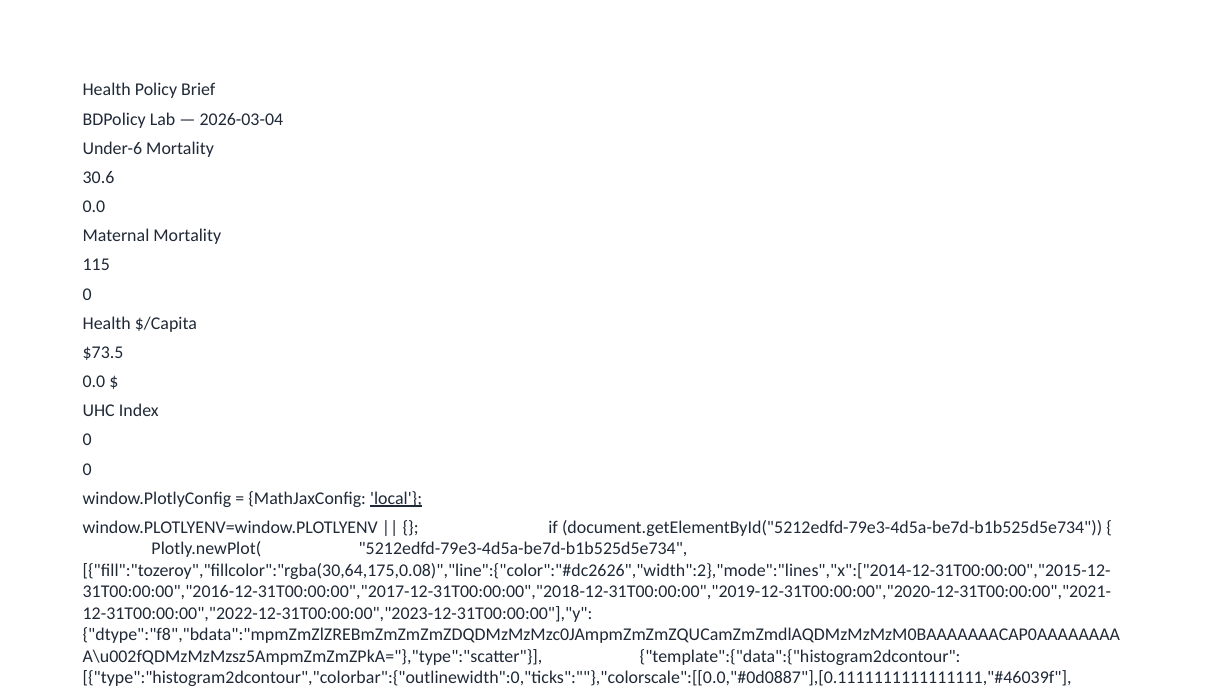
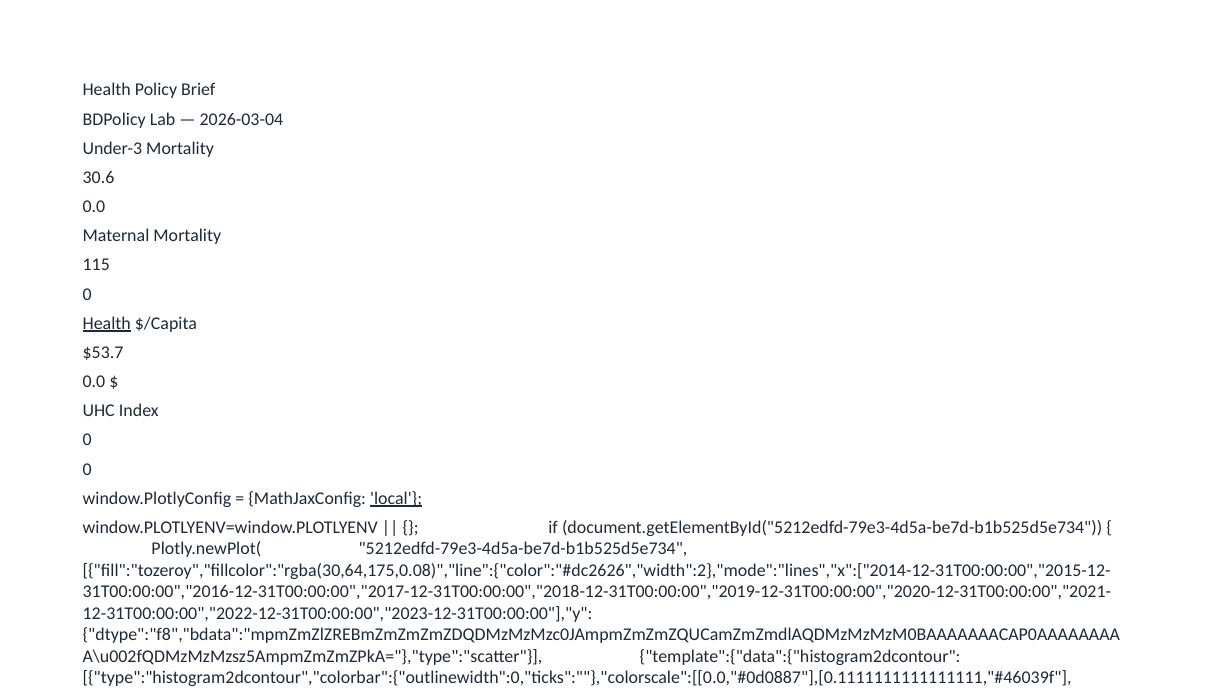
Under-6: Under-6 -> Under-3 (112, 148)
Health underline: none -> present (107, 323)
$73.5: $73.5 -> $53.7 (103, 353)
